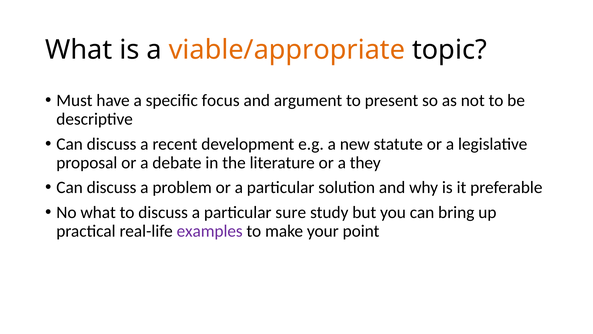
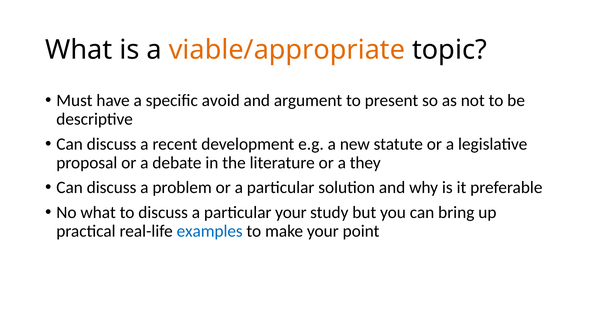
focus: focus -> avoid (221, 100)
particular sure: sure -> your (291, 212)
examples colour: purple -> blue (210, 231)
